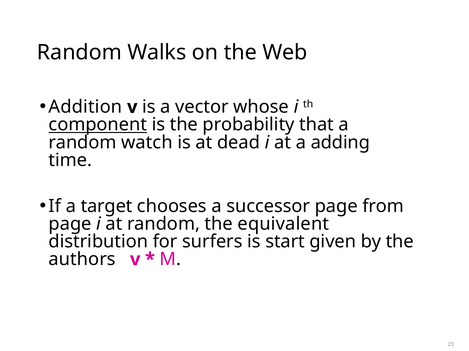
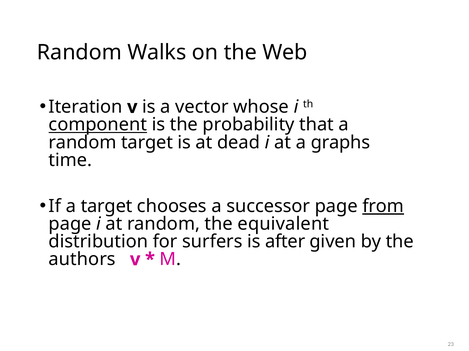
Addition: Addition -> Iteration (86, 107)
random watch: watch -> target (147, 143)
adding: adding -> graphs (340, 143)
from underline: none -> present (383, 207)
start: start -> after (285, 242)
